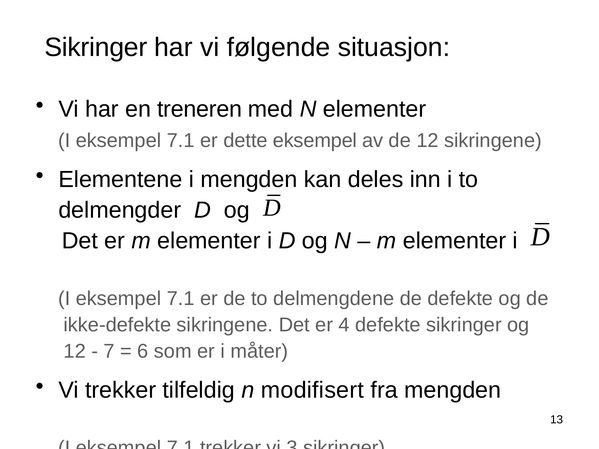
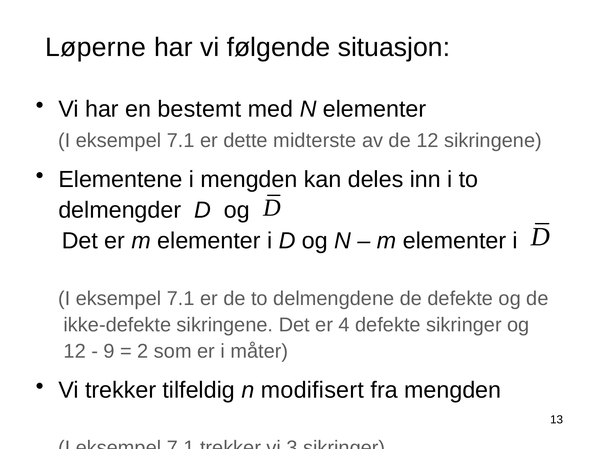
Sikringer: Sikringer -> Løperne (96, 48)
treneren: treneren -> bestemt (199, 109)
dette eksempel: eksempel -> midterste (315, 141)
7: 7 -> 9 (109, 352)
6: 6 -> 2 (143, 352)
